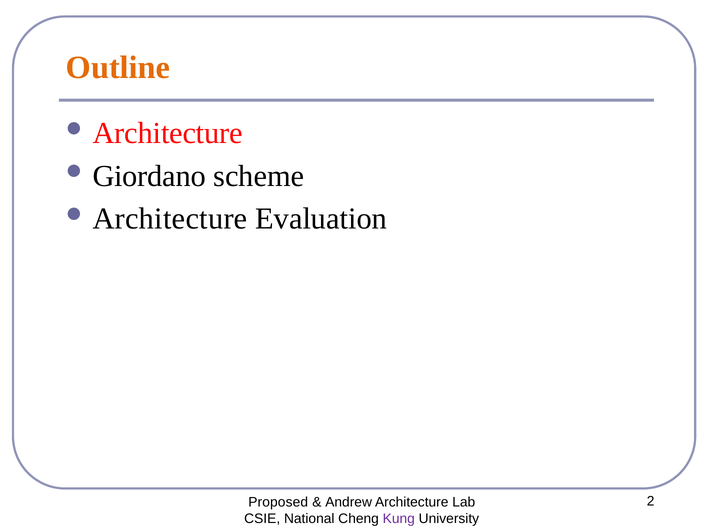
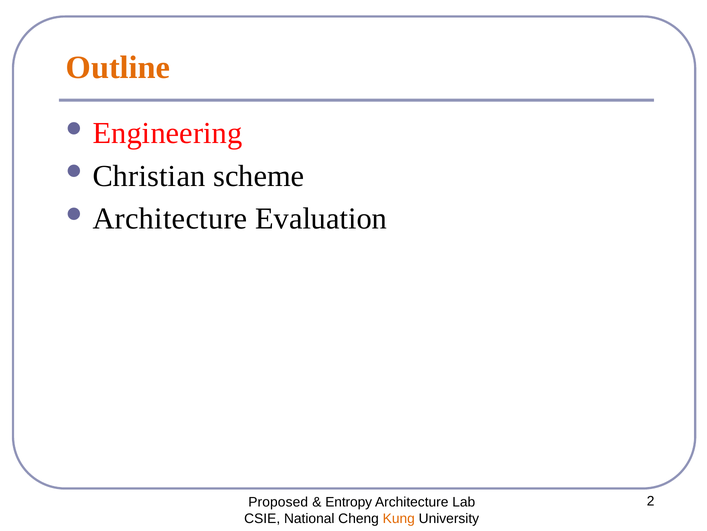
Architecture: Architecture -> Engineering (168, 133)
Giordano: Giordano -> Christian (149, 176)
Andrew: Andrew -> Entropy (349, 501)
Kung colour: purple -> orange (399, 518)
